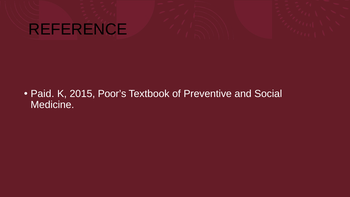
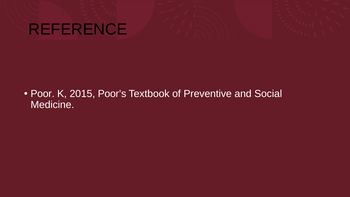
Paid: Paid -> Poor (43, 94)
